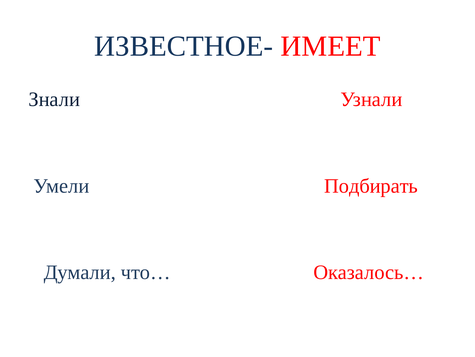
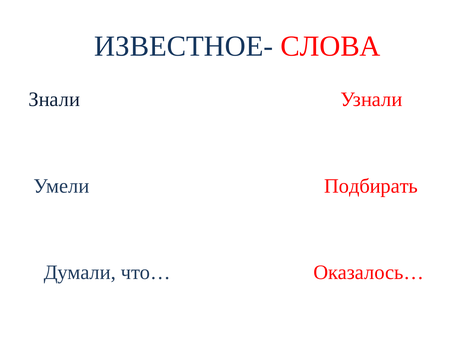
ИМЕЕТ: ИМЕЕТ -> СЛОВА (331, 46)
